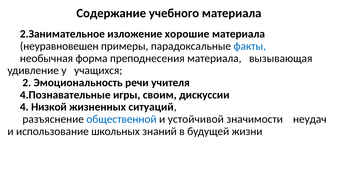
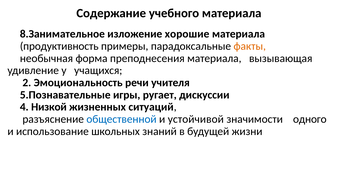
2.Занимательное: 2.Занимательное -> 8.Занимательное (62, 34)
неуравновешен: неуравновешен -> продуктивность (59, 46)
факты colour: blue -> orange (250, 46)
4.Познавательные: 4.Познавательные -> 5.Познавательные (65, 95)
своим: своим -> ругает (160, 95)
неудач: неудач -> одного (310, 119)
